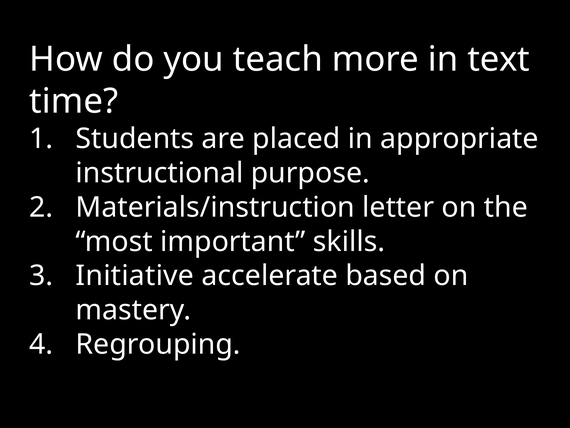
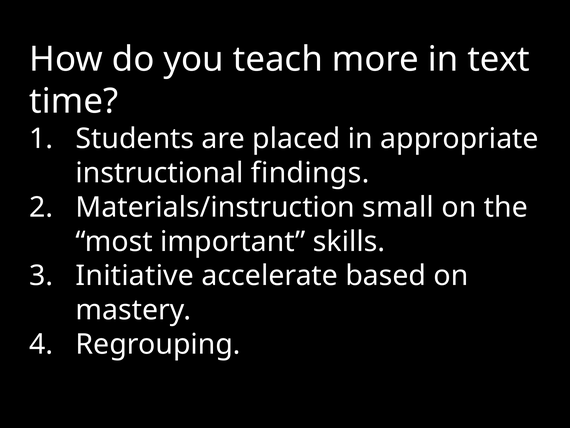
purpose: purpose -> findings (310, 173)
letter: letter -> small (398, 207)
